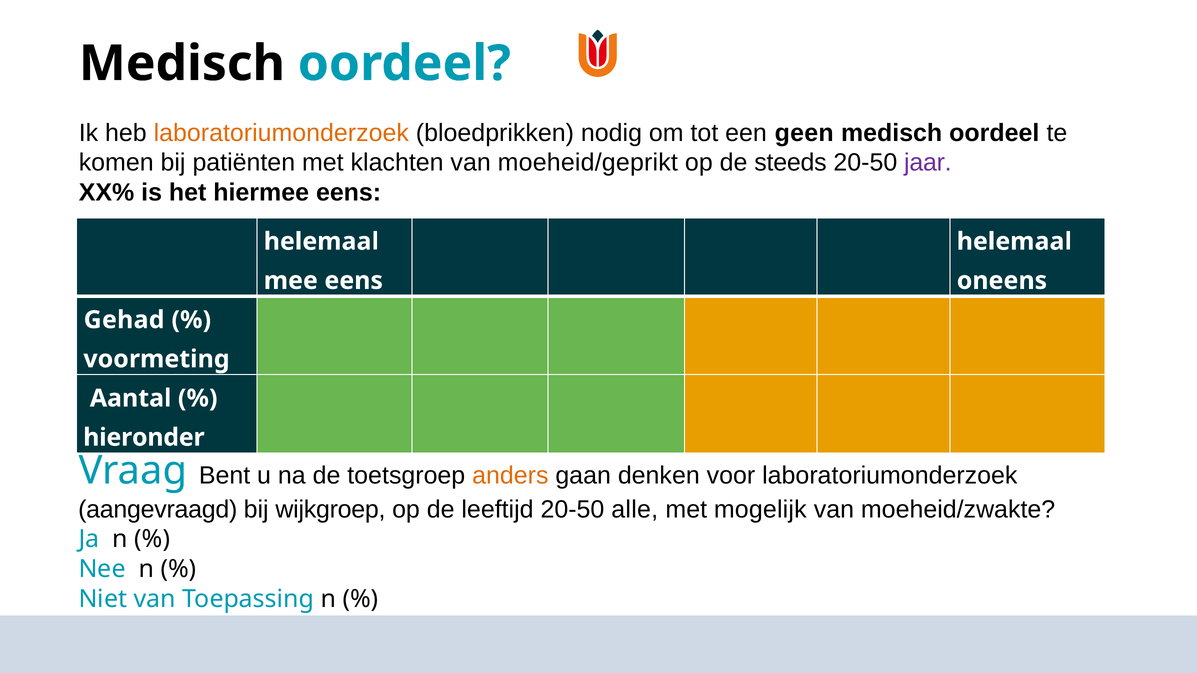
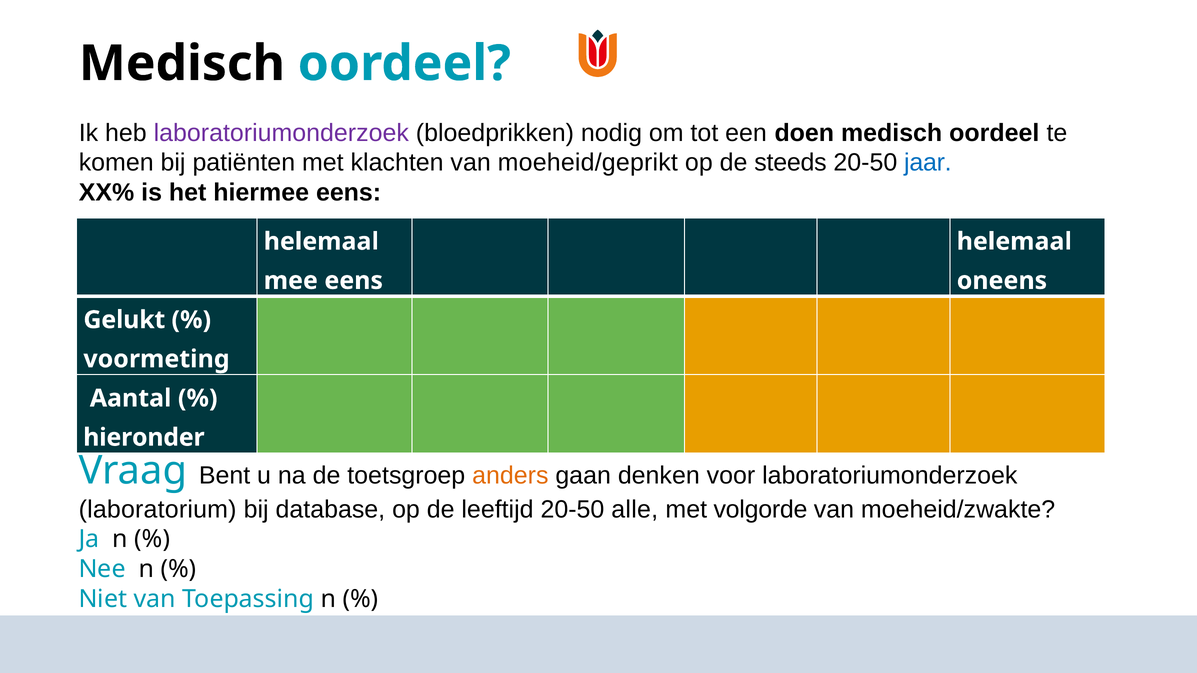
laboratoriumonderzoek colour: orange -> purple (281, 133)
geen: geen -> doen (804, 133)
jaar colour: purple -> blue (928, 163)
Gehad: Gehad -> Gelukt (124, 320)
aangevraagd: aangevraagd -> laboratorium (158, 510)
wijkgroep: wijkgroep -> database (330, 510)
mogelijk: mogelijk -> volgorde (760, 510)
